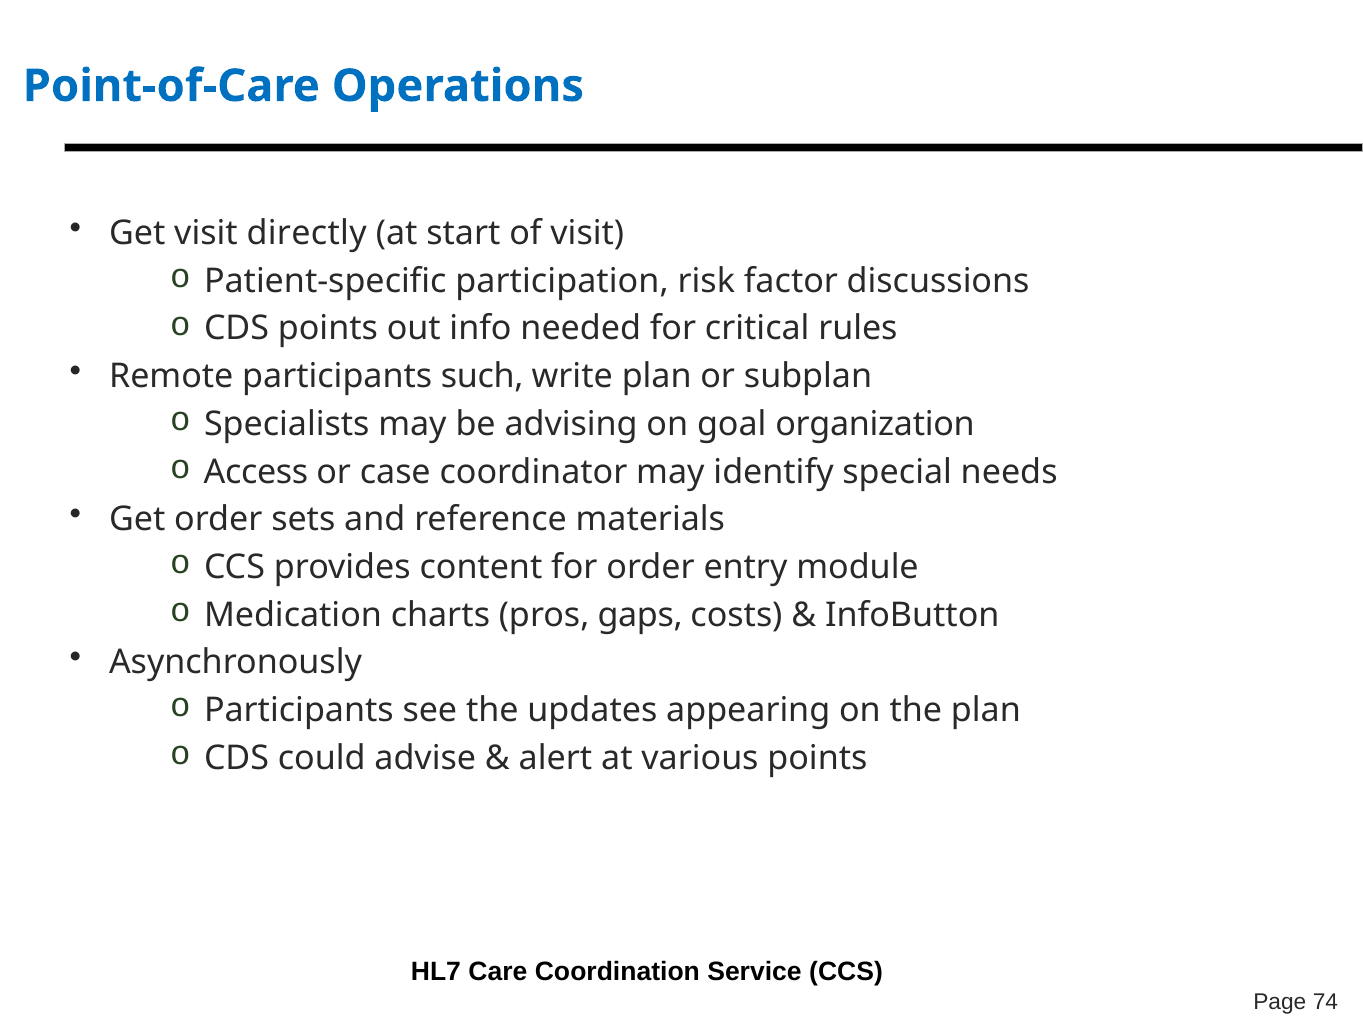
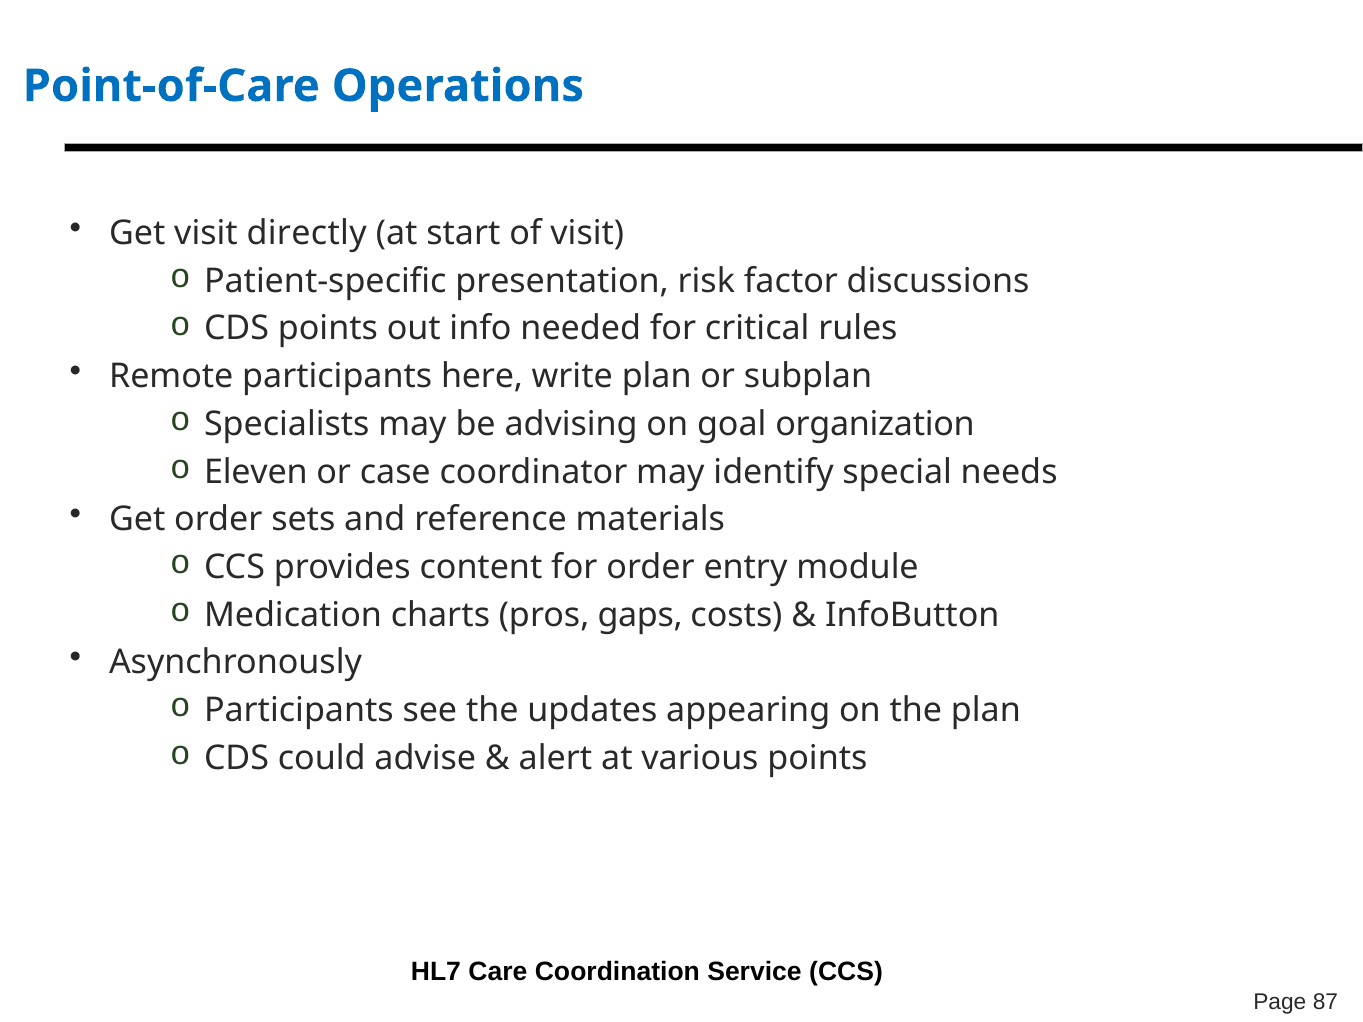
participation: participation -> presentation (562, 281)
such: such -> here (482, 377)
Access: Access -> Eleven (256, 472)
74: 74 -> 87 (1325, 1002)
